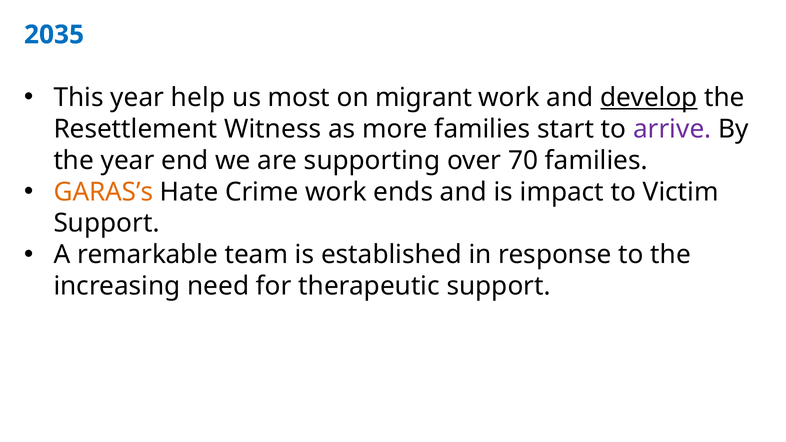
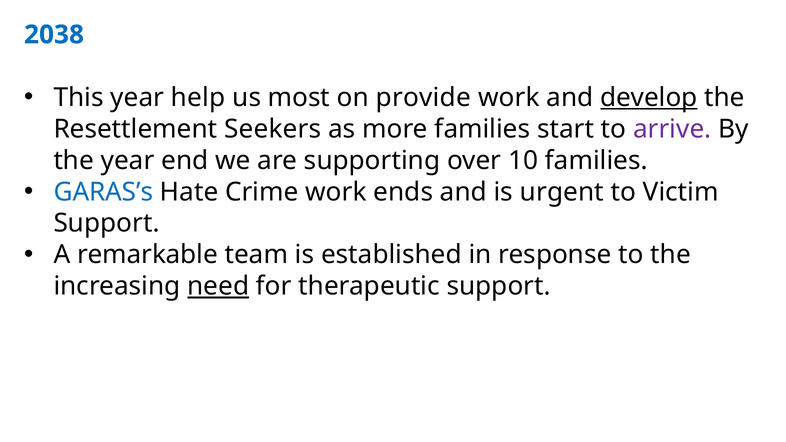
2035: 2035 -> 2038 (54, 35)
migrant: migrant -> provide (423, 98)
Witness: Witness -> Seekers (273, 129)
70: 70 -> 10 (523, 160)
GARAS’s colour: orange -> blue (103, 192)
impact: impact -> urgent (562, 192)
need underline: none -> present (218, 286)
